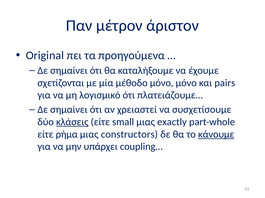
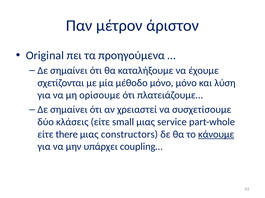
pairs: pairs -> λύση (225, 83)
λογισμικό: λογισμικό -> ορίσουμε (100, 96)
κλάσεις underline: present -> none (72, 122)
exactly: exactly -> service (172, 122)
ρήμα: ρήμα -> there (67, 135)
